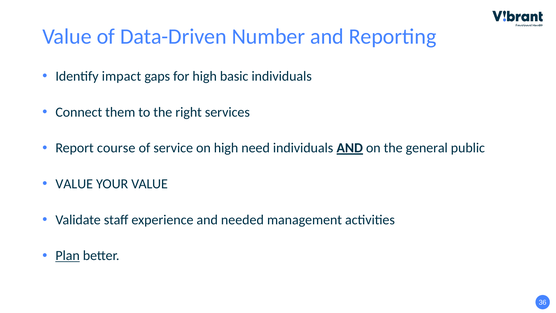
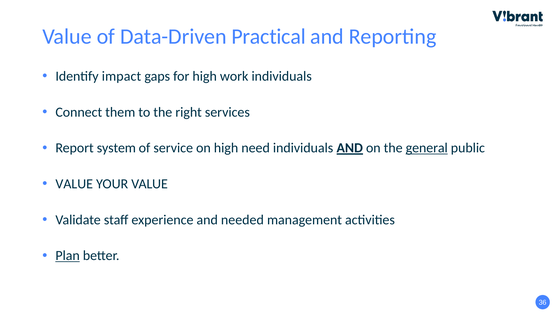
Number: Number -> Practical (269, 36)
basic: basic -> work (234, 76)
course: course -> system (116, 148)
general underline: none -> present (427, 148)
